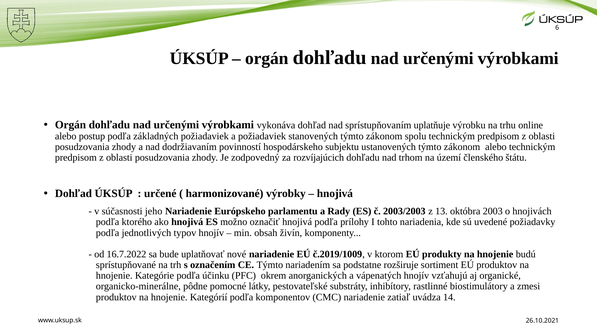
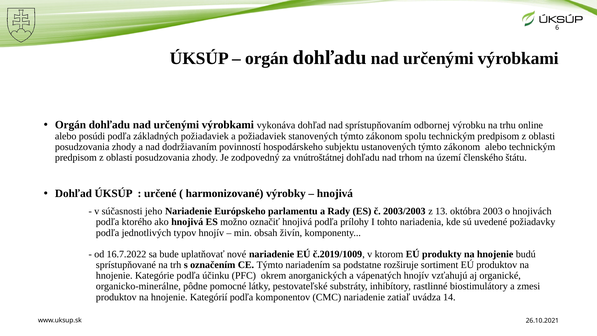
uplatňuje: uplatňuje -> odbornej (432, 125)
postup: postup -> posúdi (92, 136)
rozvíjajúcich: rozvíjajúcich -> vnútroštátnej (319, 158)
